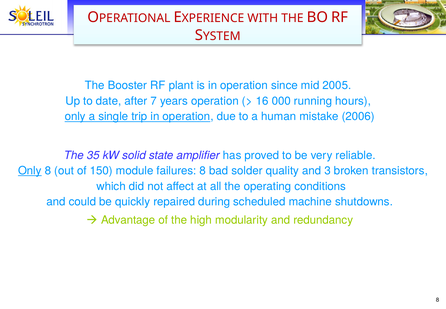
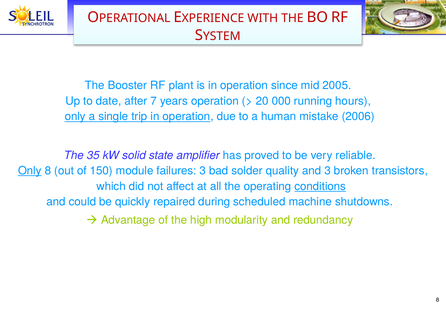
16: 16 -> 20 (262, 101)
failures 8: 8 -> 3 (203, 171)
conditions underline: none -> present (320, 186)
